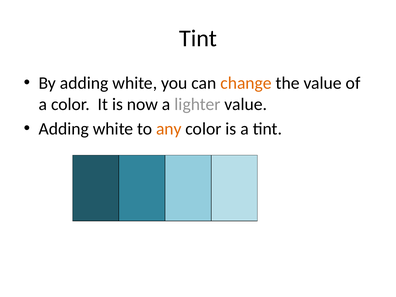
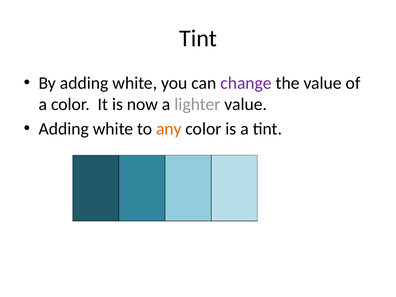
change colour: orange -> purple (246, 83)
